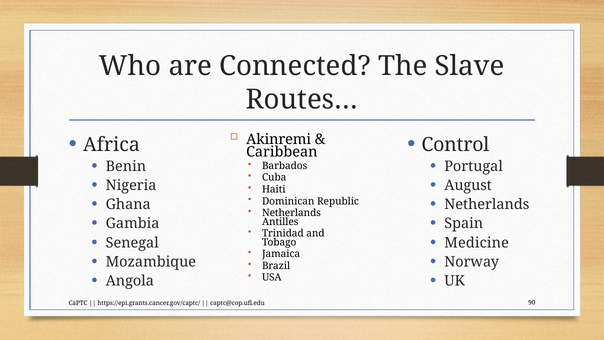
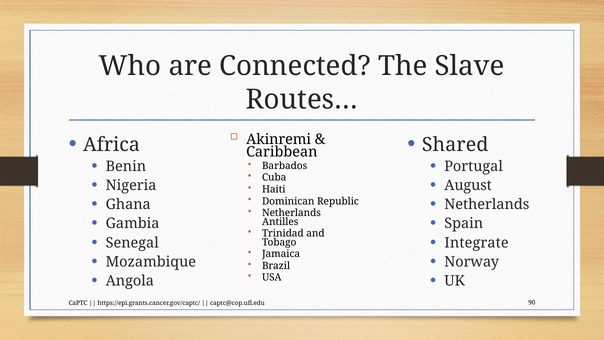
Control: Control -> Shared (455, 145)
Medicine: Medicine -> Integrate (477, 243)
